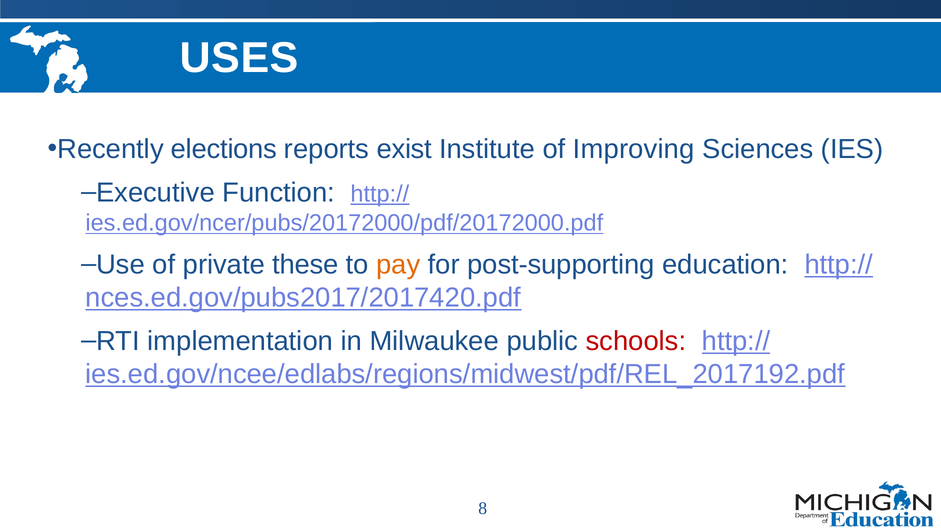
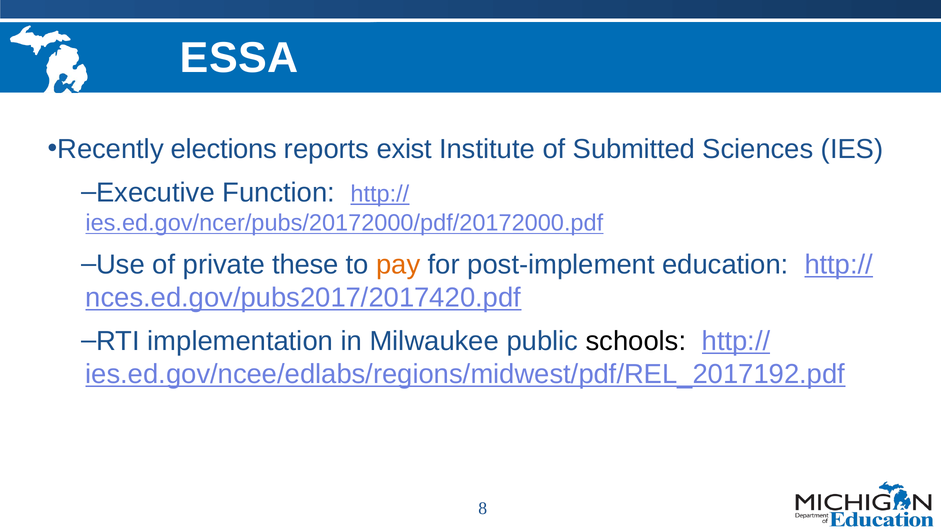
USES: USES -> ESSA (239, 58)
Improving: Improving -> Submitted (634, 149)
post-supporting: post-supporting -> post-implement (561, 264)
schools colour: red -> black (636, 341)
